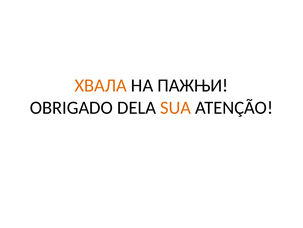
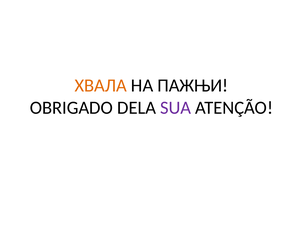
SUA colour: orange -> purple (176, 107)
